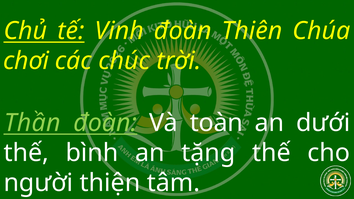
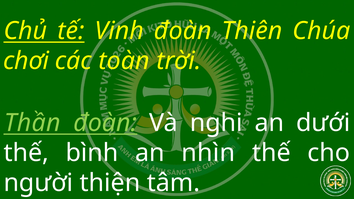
chúc: chúc -> toàn (124, 61)
toàn: toàn -> nghi (216, 123)
tặng: tặng -> nhìn (208, 153)
